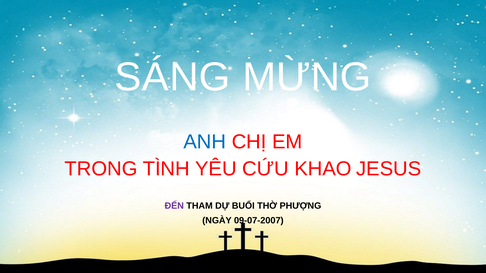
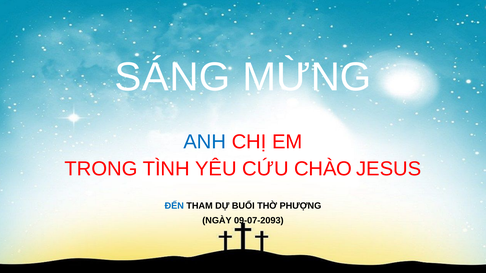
KHAO: KHAO -> CHÀO (323, 169)
ĐẾN colour: purple -> blue (174, 206)
09-07-2007: 09-07-2007 -> 09-07-2093 (259, 221)
